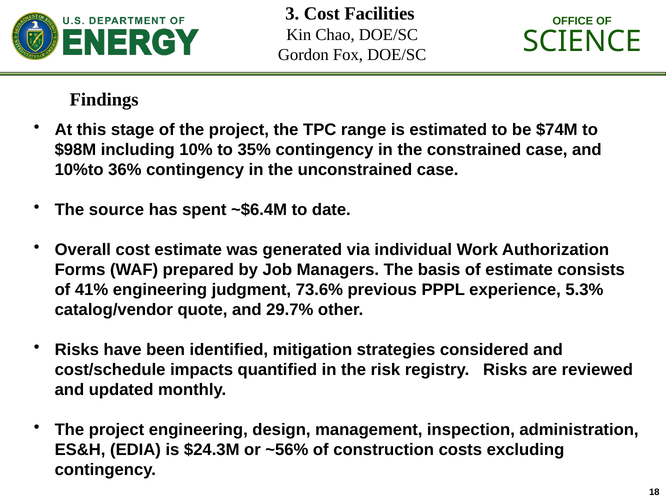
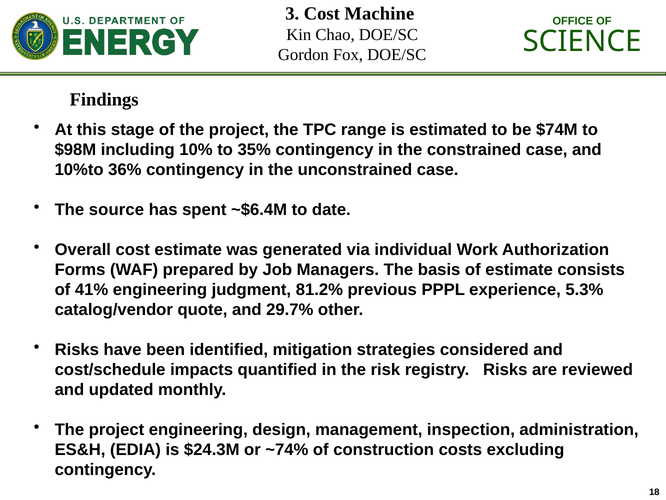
Facilities: Facilities -> Machine (379, 14)
73.6%: 73.6% -> 81.2% (319, 290)
~56%: ~56% -> ~74% (287, 449)
